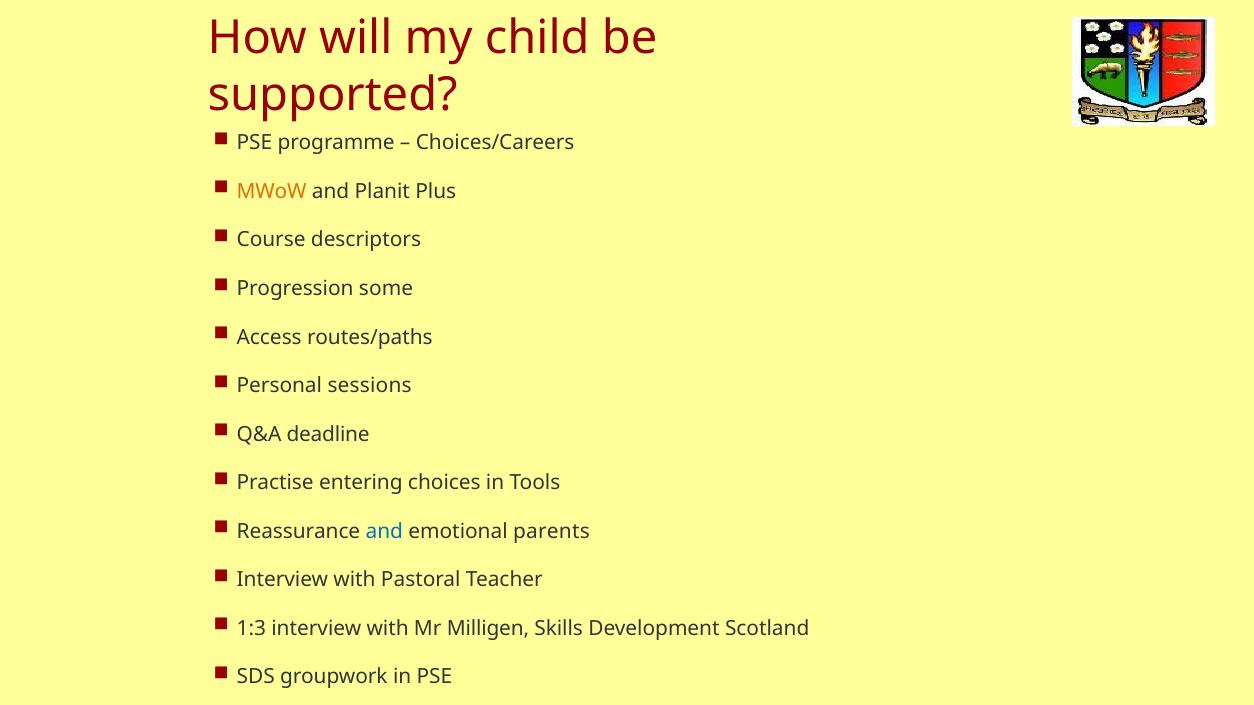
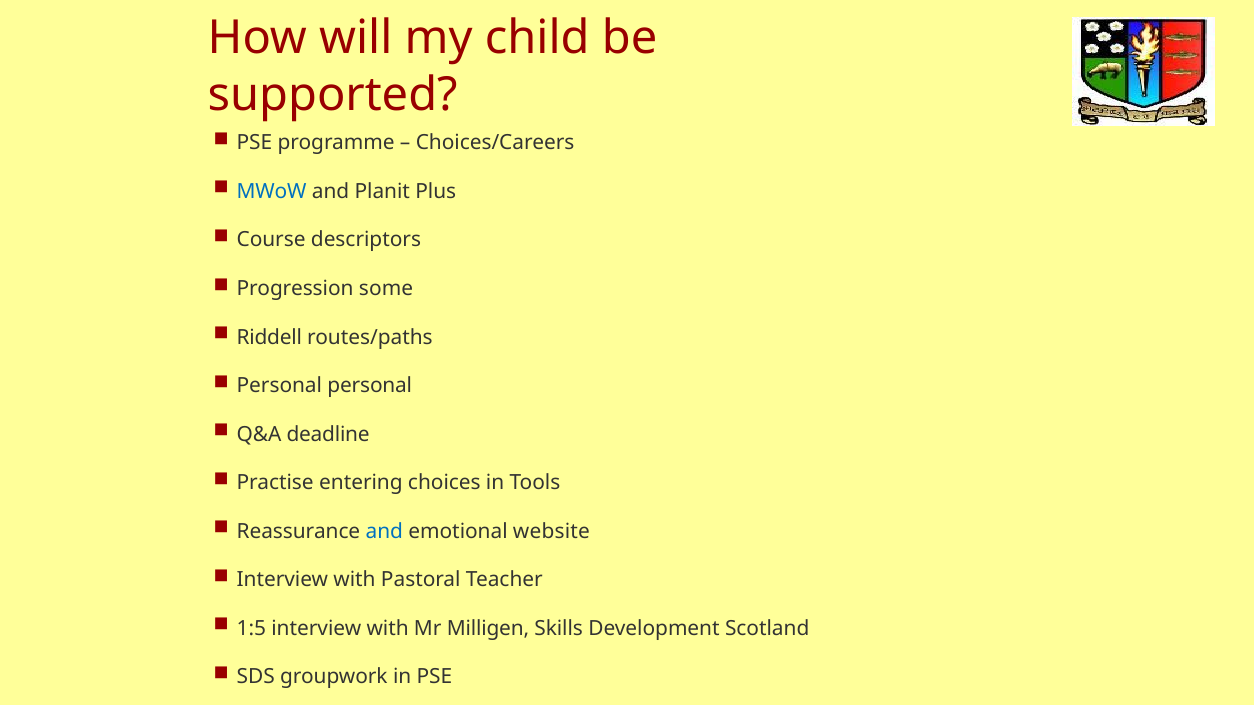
MWoW colour: orange -> blue (272, 192)
Access: Access -> Riddell (269, 337)
Personal sessions: sessions -> personal (370, 386)
parents: parents -> website (551, 532)
1:3: 1:3 -> 1:5 (251, 629)
